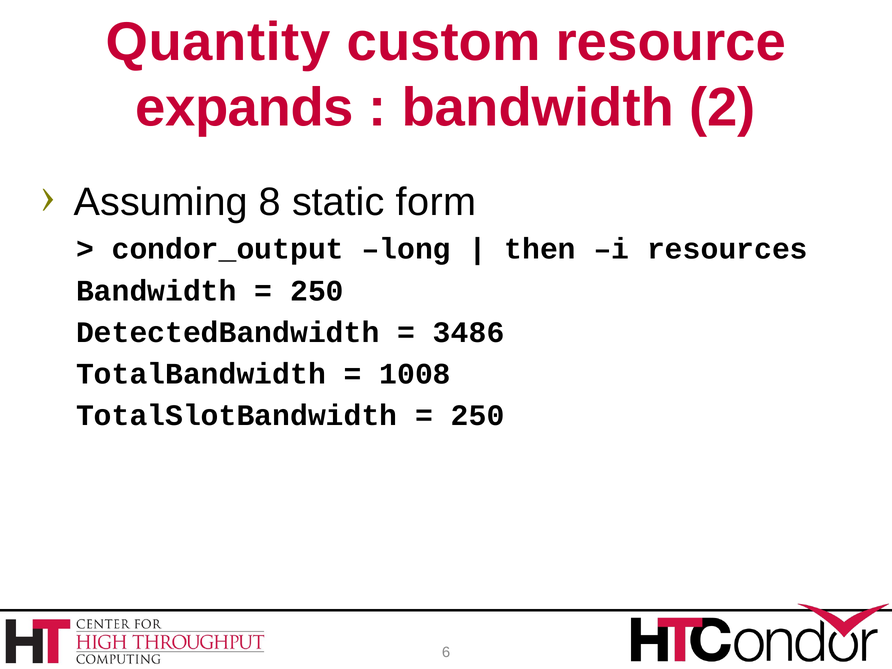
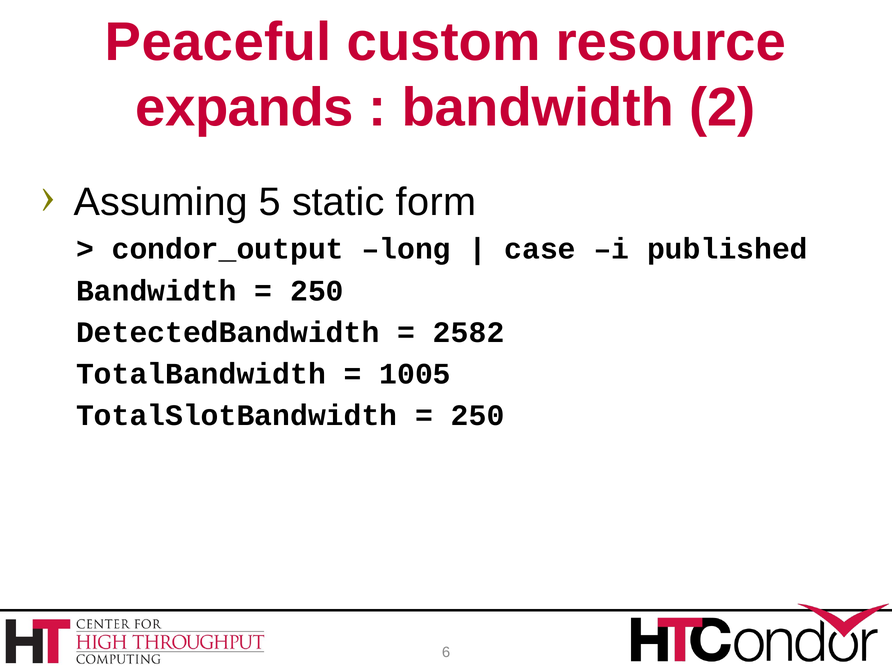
Quantity: Quantity -> Peaceful (218, 42)
8: 8 -> 5 (270, 202)
then: then -> case (540, 249)
resources: resources -> published (727, 249)
3486: 3486 -> 2582 (469, 332)
1008: 1008 -> 1005 (415, 374)
